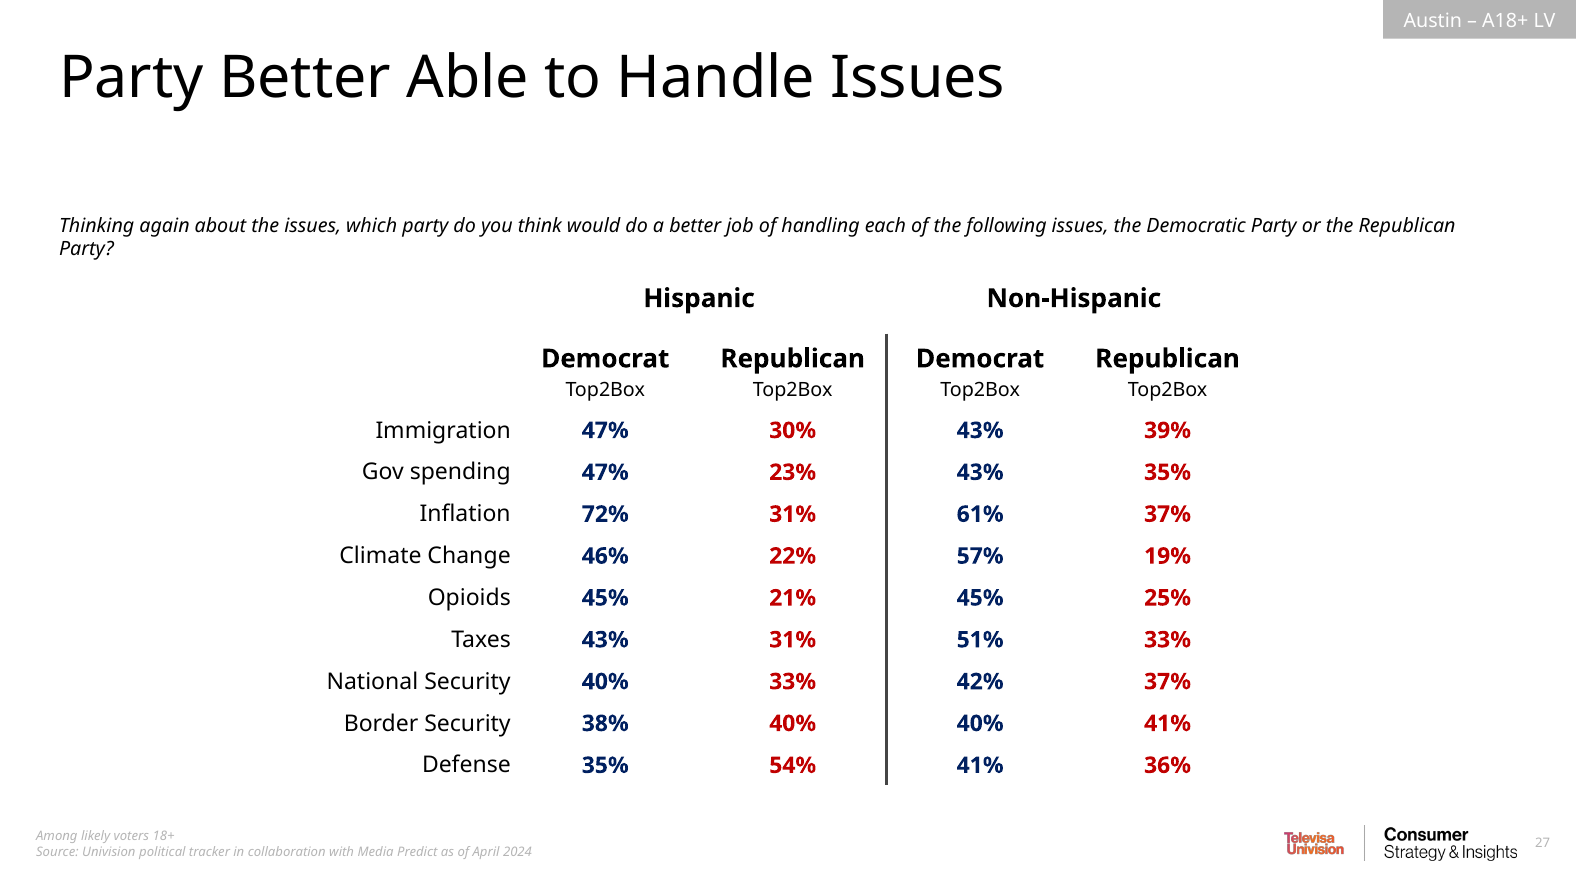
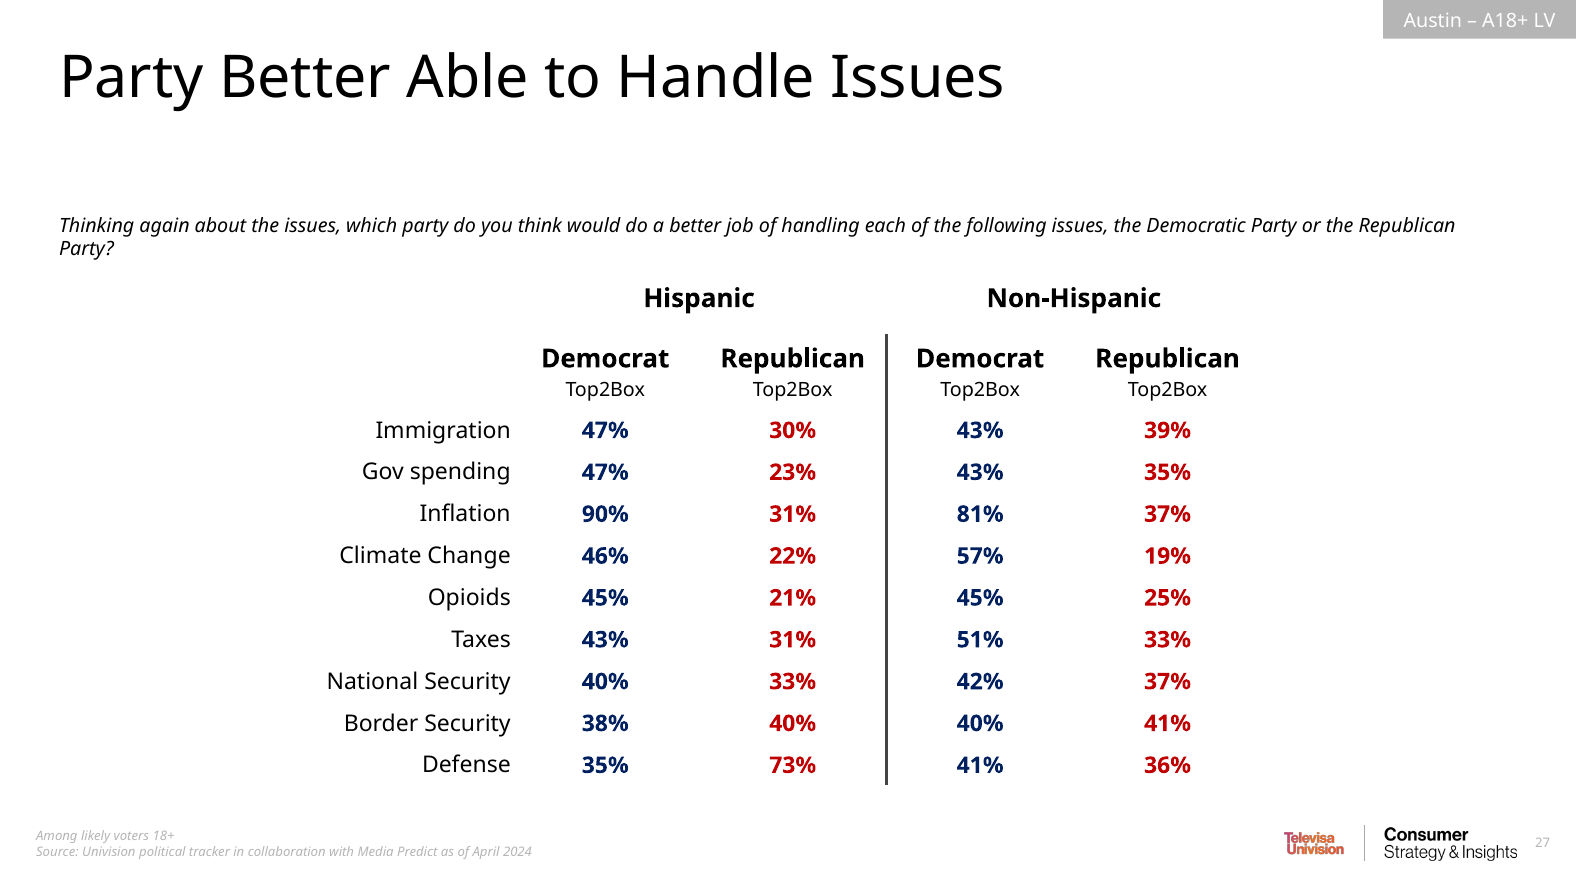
72%: 72% -> 90% (605, 515)
61%: 61% -> 81% (980, 515)
54%: 54% -> 73% (793, 766)
